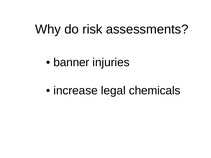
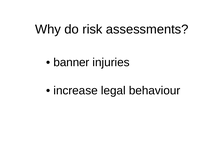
chemicals: chemicals -> behaviour (155, 91)
